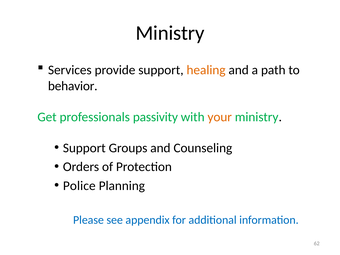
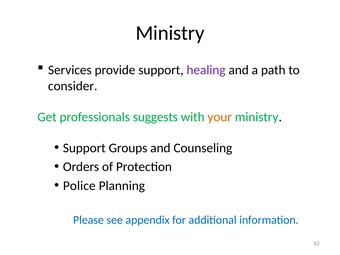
healing colour: orange -> purple (206, 70)
behavior: behavior -> consider (73, 86)
passivity: passivity -> suggests (155, 117)
